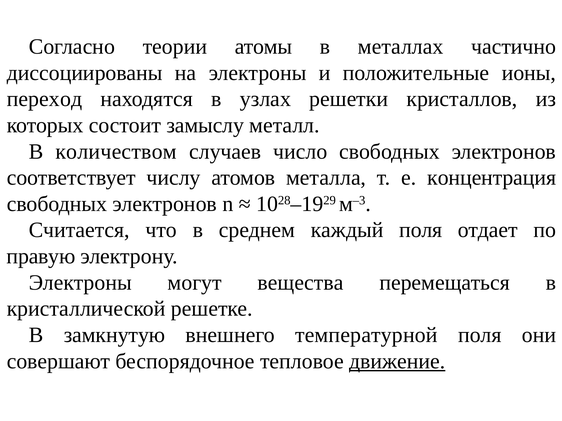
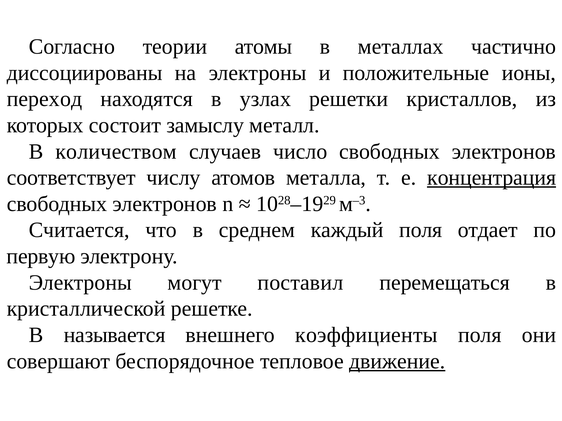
концентрация underline: none -> present (492, 178)
правую: правую -> первую (41, 257)
вещества: вещества -> поставил (300, 283)
замкнутую: замкнутую -> называется (115, 335)
температурной: температурной -> коэффициенты (366, 335)
